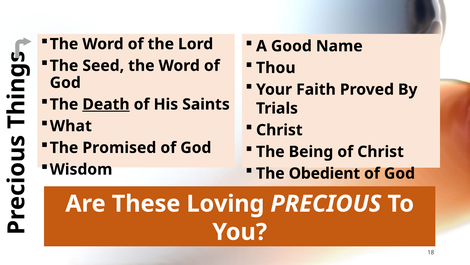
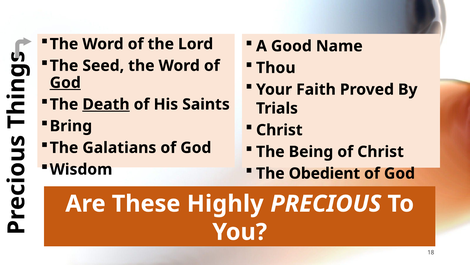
God underline: none -> present (65, 82)
What: What -> Bring (71, 126)
Promised: Promised -> Galatians (119, 147)
Loving: Loving -> Highly (225, 203)
